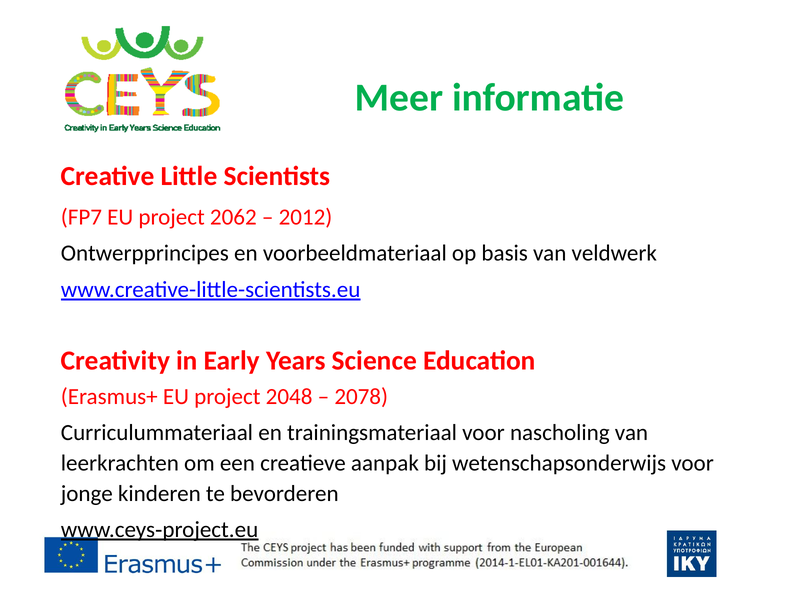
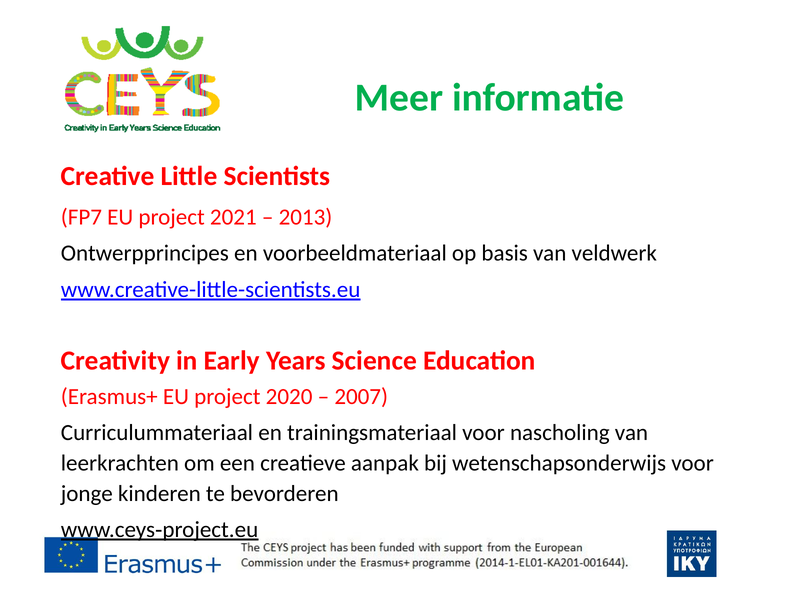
2062: 2062 -> 2021 (233, 217)
2012: 2012 -> 2013 (305, 217)
2048: 2048 -> 2020 (289, 397)
2078: 2078 -> 2007 (361, 397)
